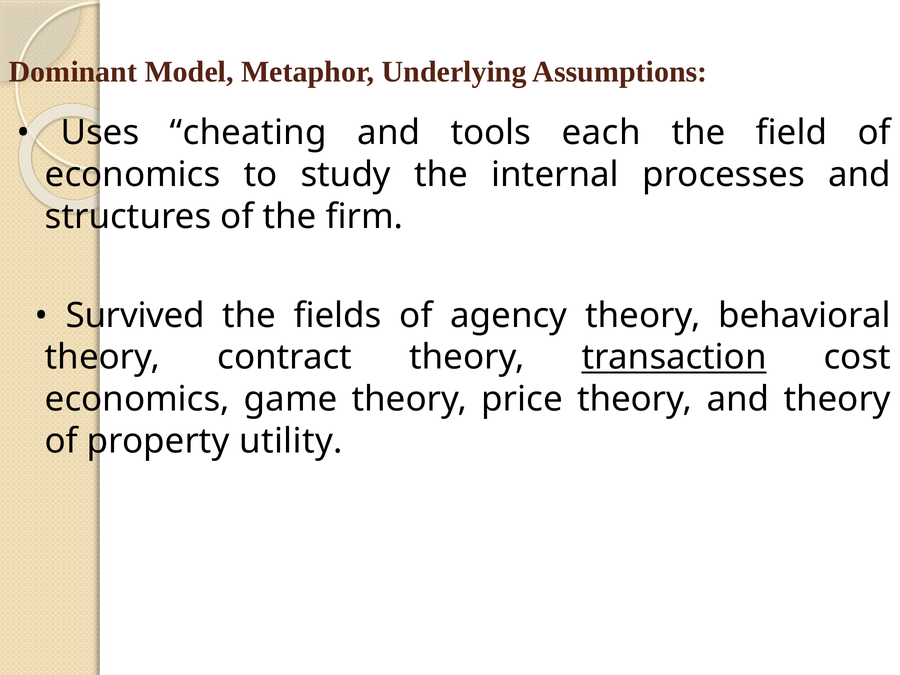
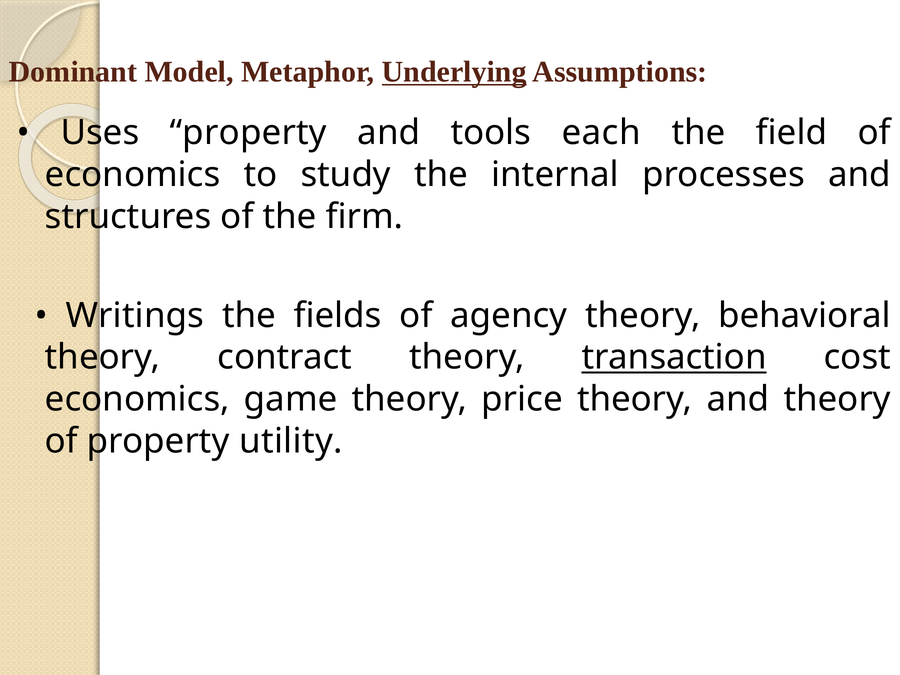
Underlying underline: none -> present (454, 72)
Uses cheating: cheating -> property (248, 133)
Survived: Survived -> Writings (135, 315)
